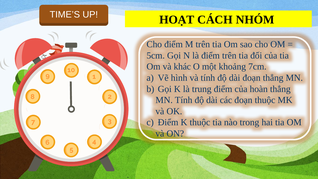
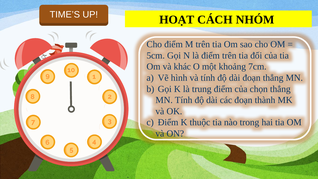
hoàn: hoàn -> chọn (259, 89)
đoạn thuộc: thuộc -> thành (265, 100)
